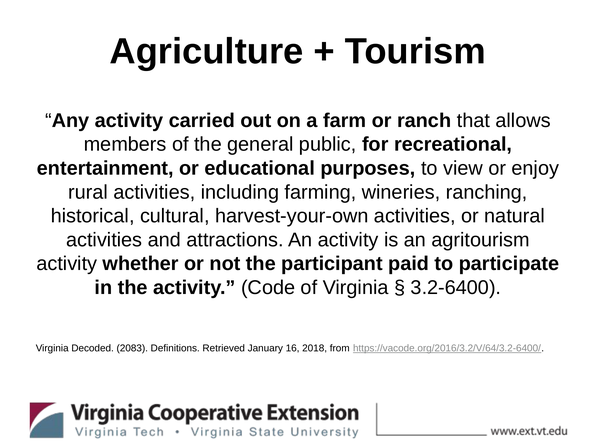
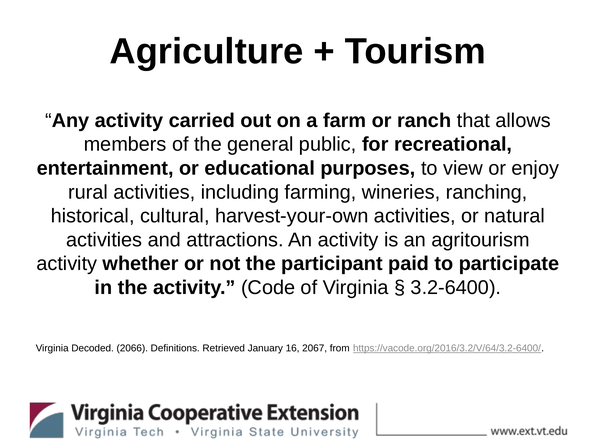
2083: 2083 -> 2066 (132, 348)
2018: 2018 -> 2067 (315, 348)
